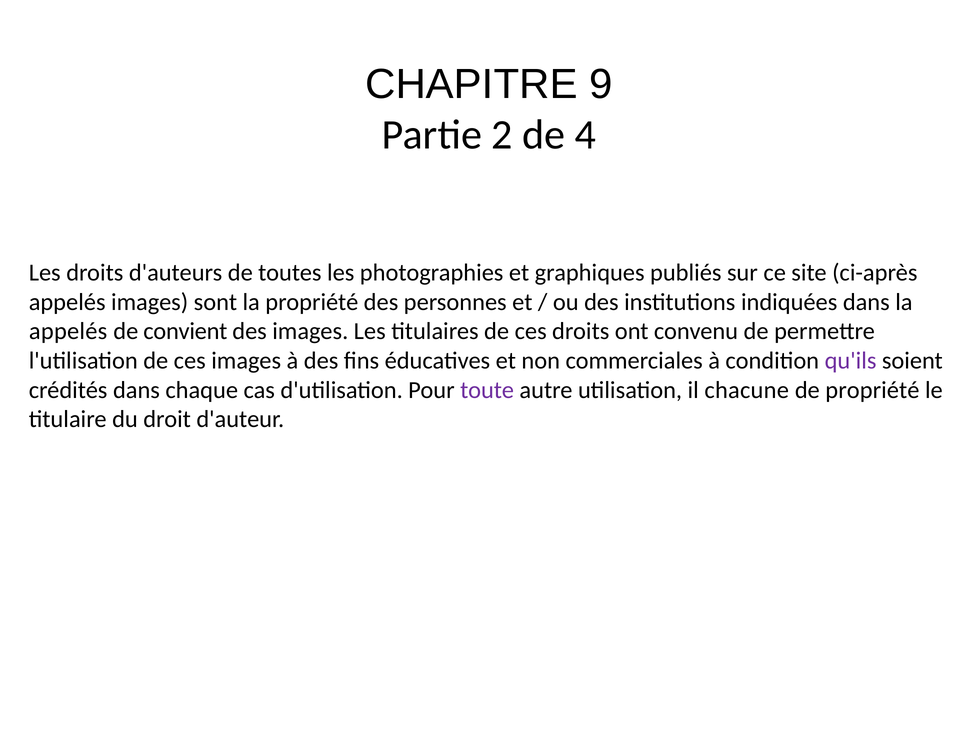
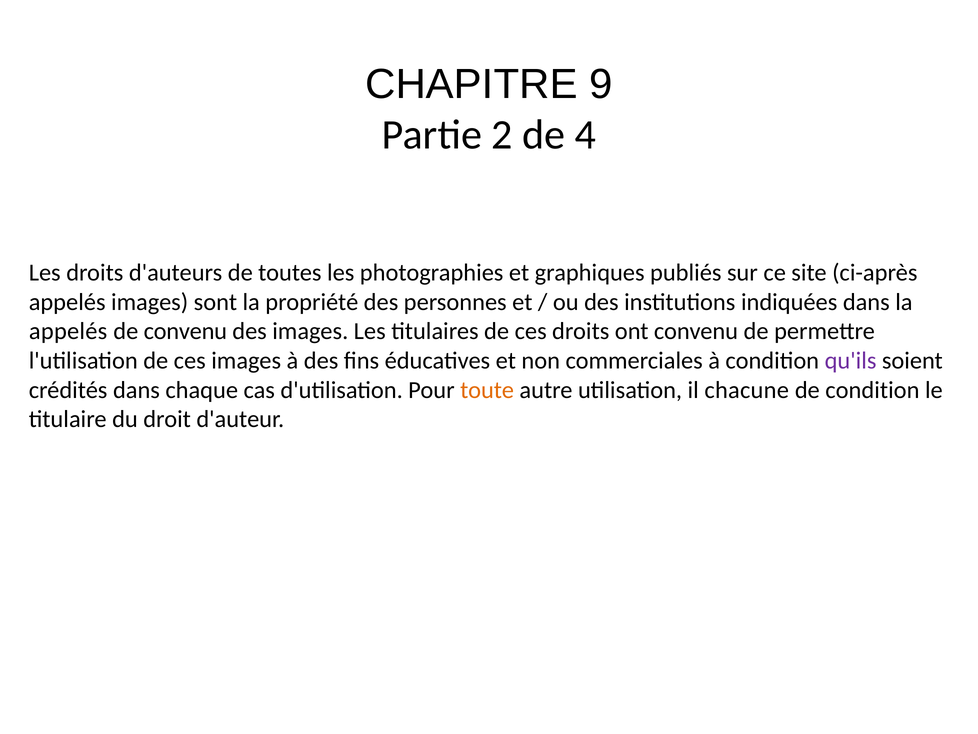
de convient: convient -> convenu (185, 331)
toute colour: purple -> orange (487, 390)
de propriété: propriété -> condition (872, 390)
